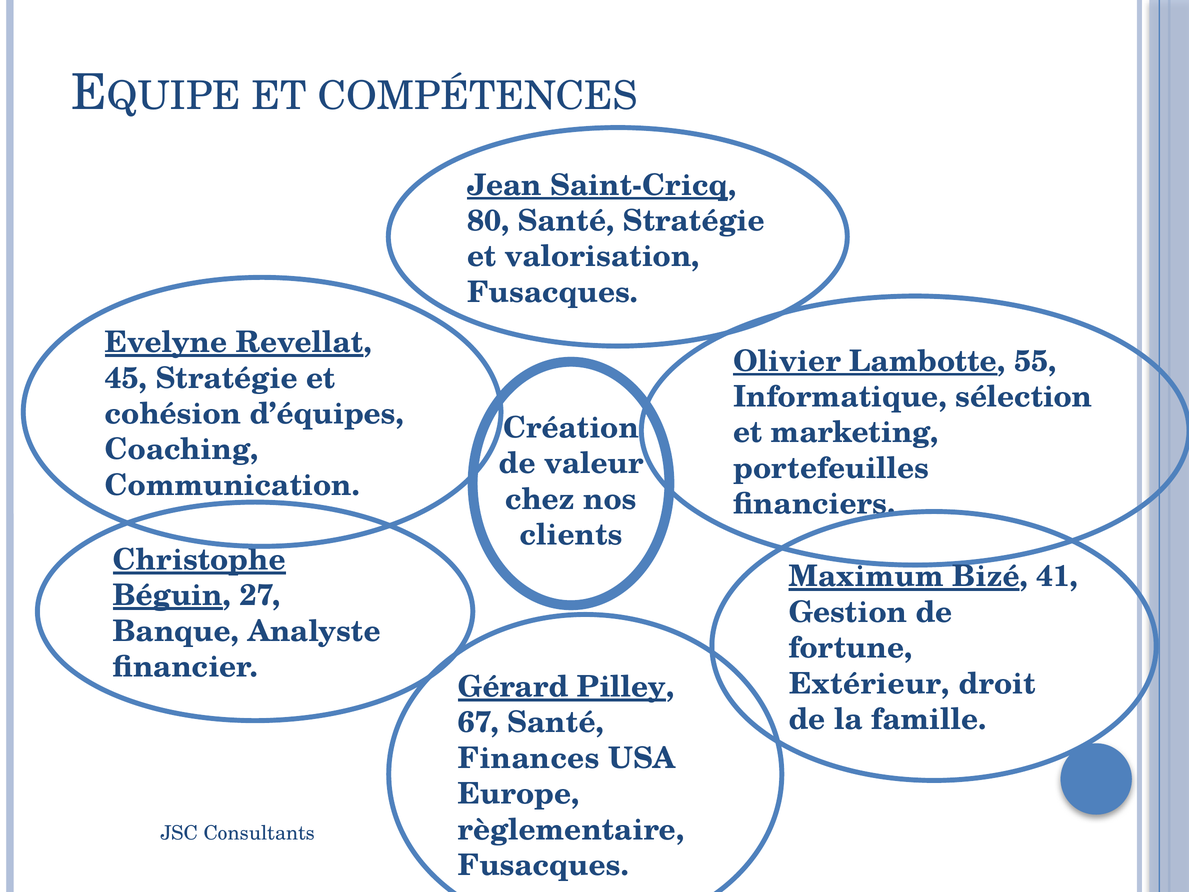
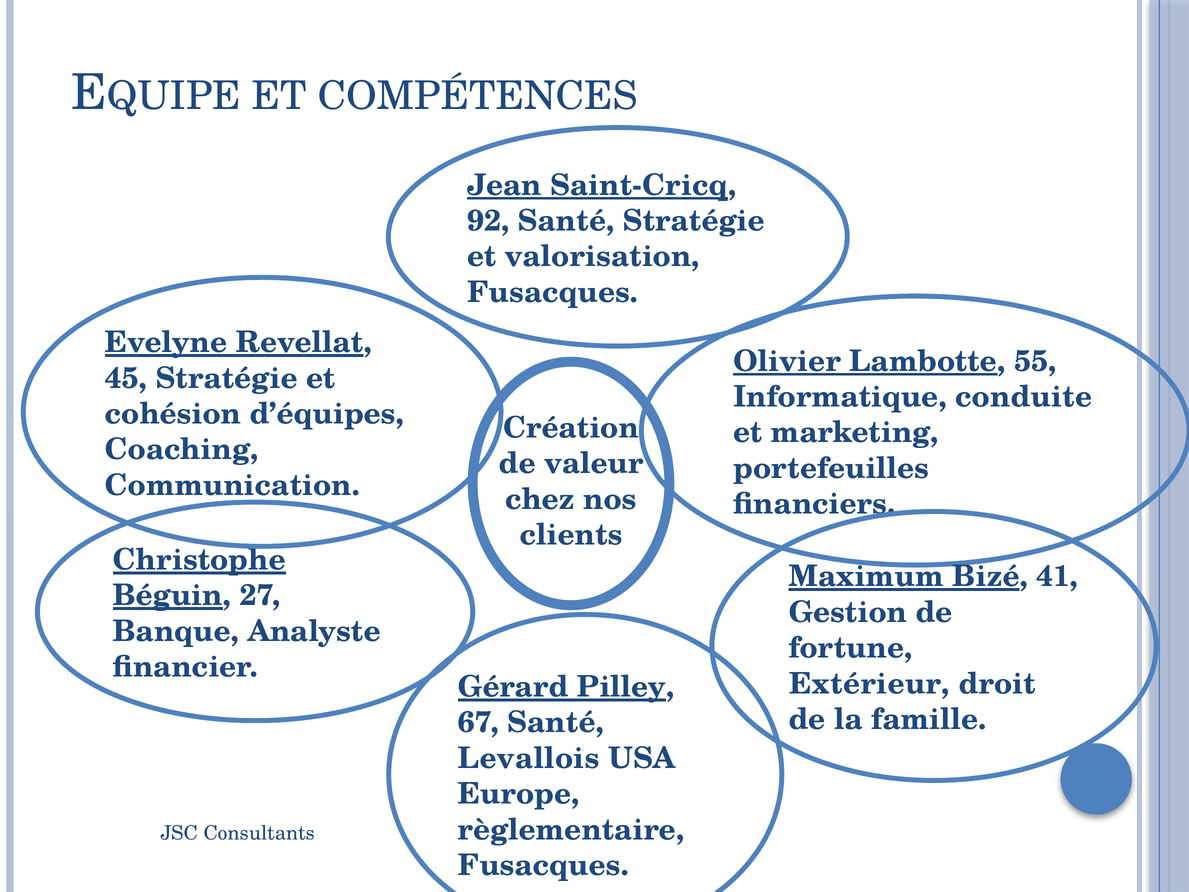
80: 80 -> 92 (488, 221)
sélection: sélection -> conduite (1024, 397)
Finances: Finances -> Levallois (529, 758)
